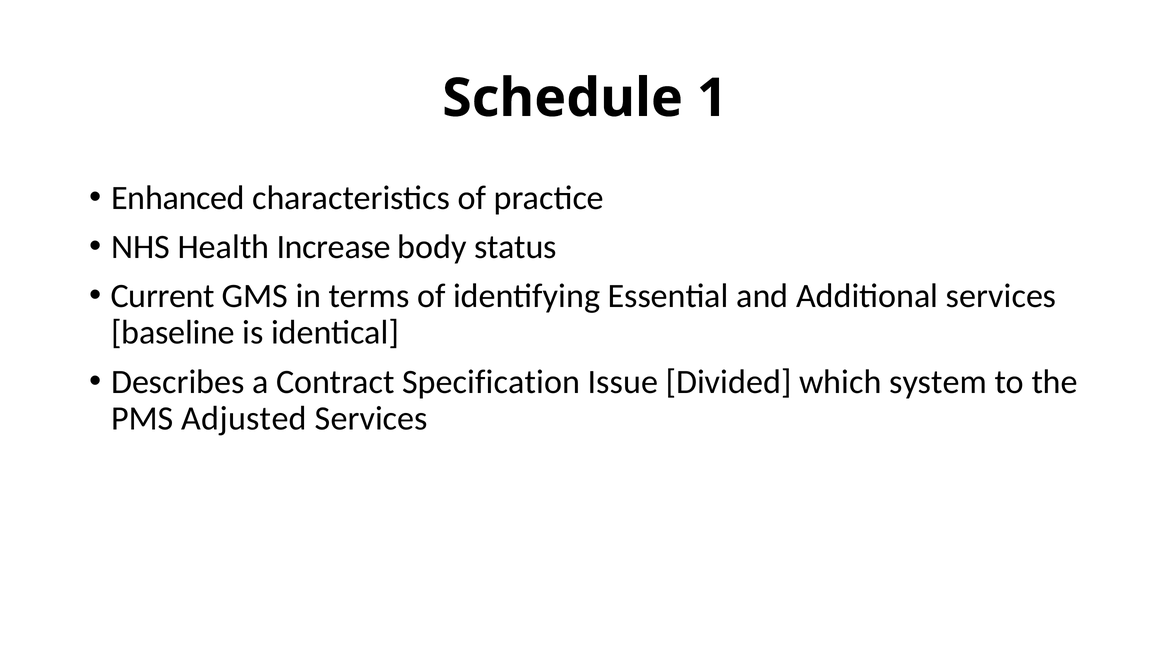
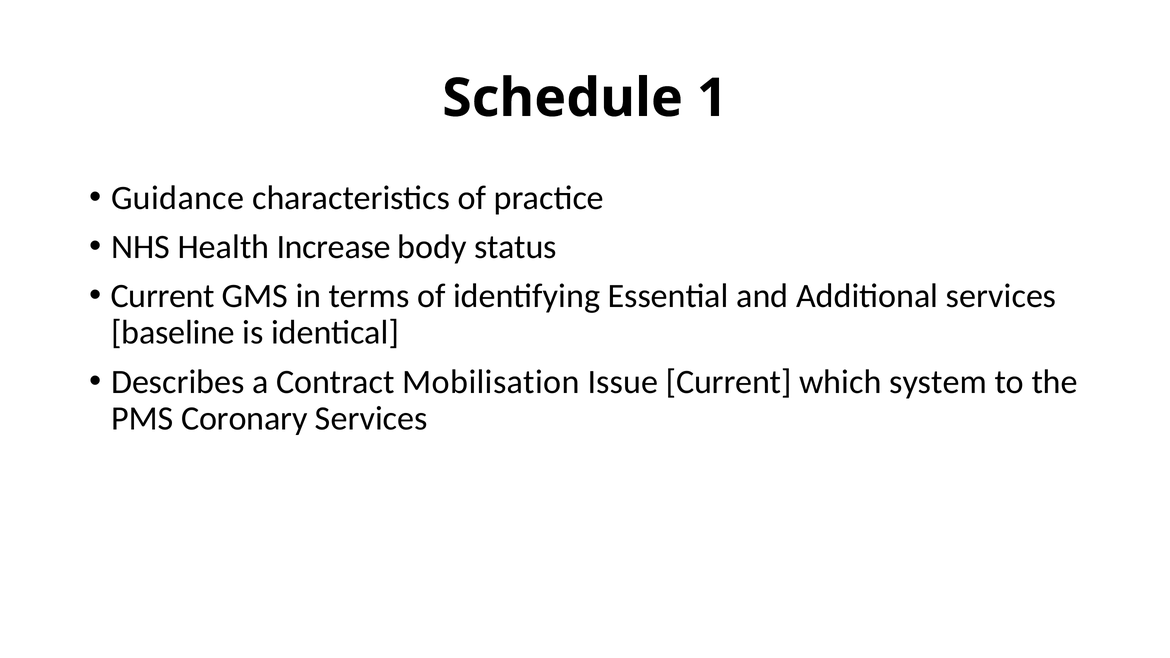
Enhanced: Enhanced -> Guidance (178, 198)
Specification: Specification -> Mobilisation (491, 382)
Issue Divided: Divided -> Current (729, 382)
Adjusted: Adjusted -> Coronary (244, 419)
